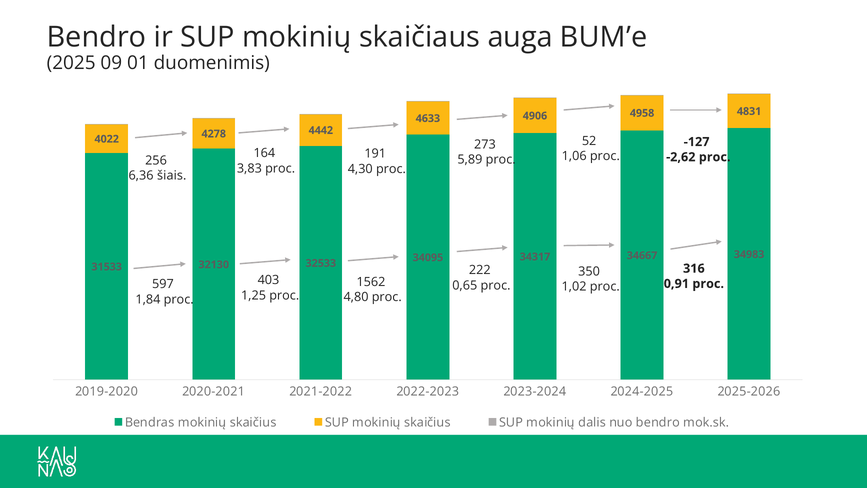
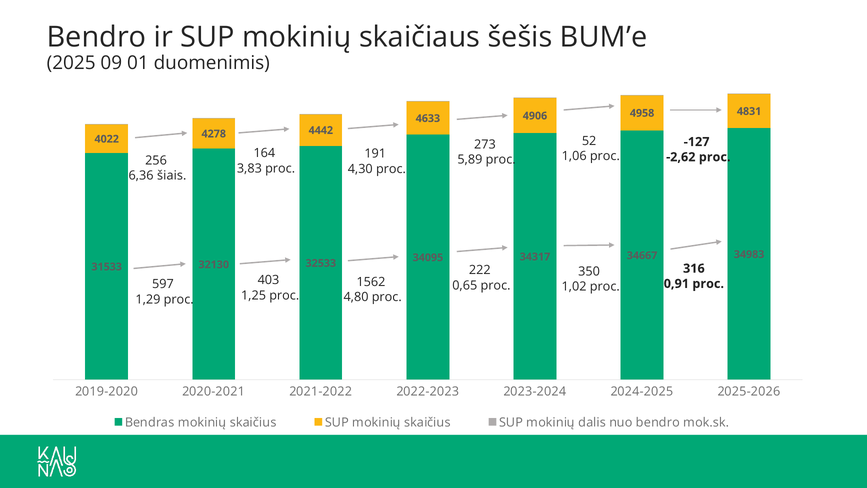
auga: auga -> šešis (520, 37)
1,84: 1,84 -> 1,29 (148, 299)
